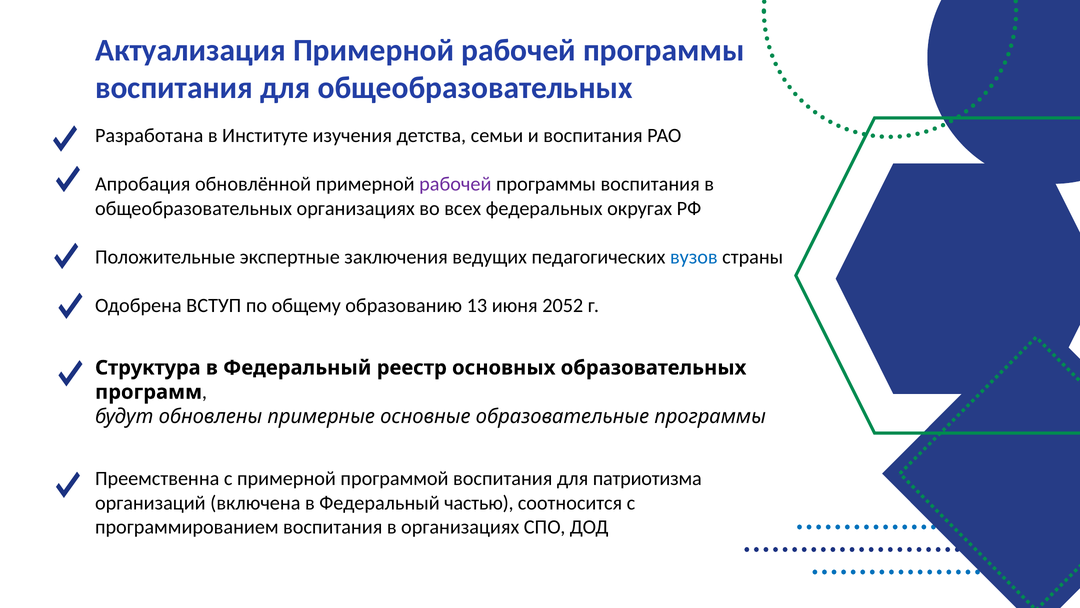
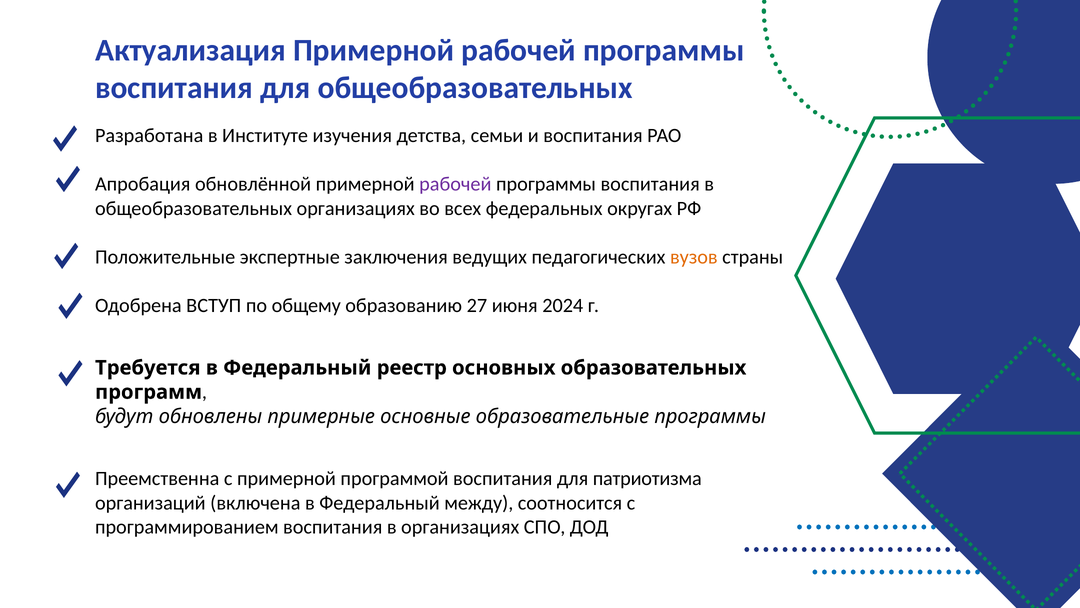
вузов colour: blue -> orange (694, 257)
13: 13 -> 27 (477, 305)
2052: 2052 -> 2024 (563, 305)
Структура: Структура -> Требуется (148, 368)
частью: частью -> между (479, 503)
